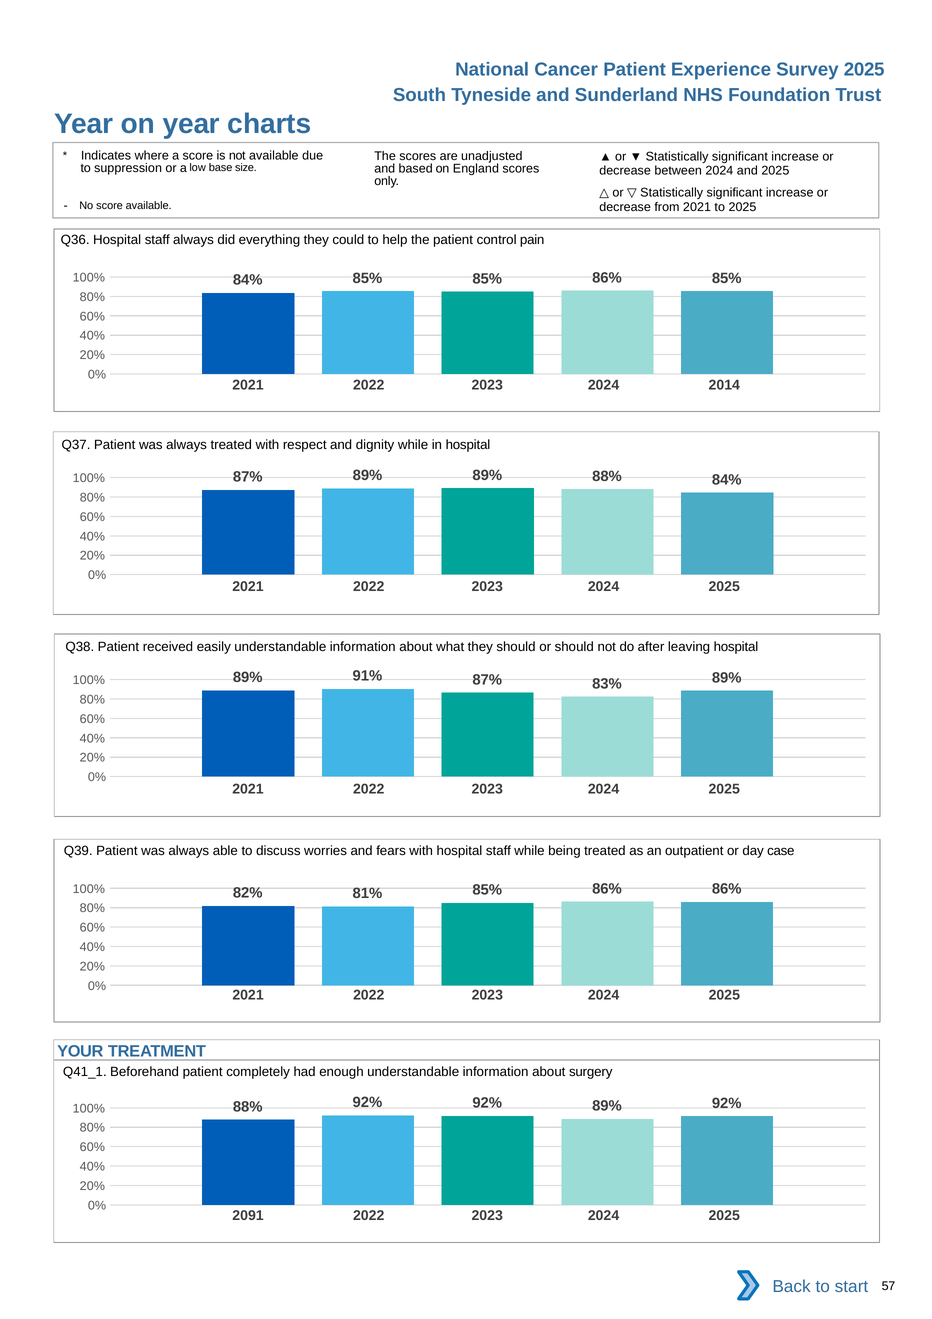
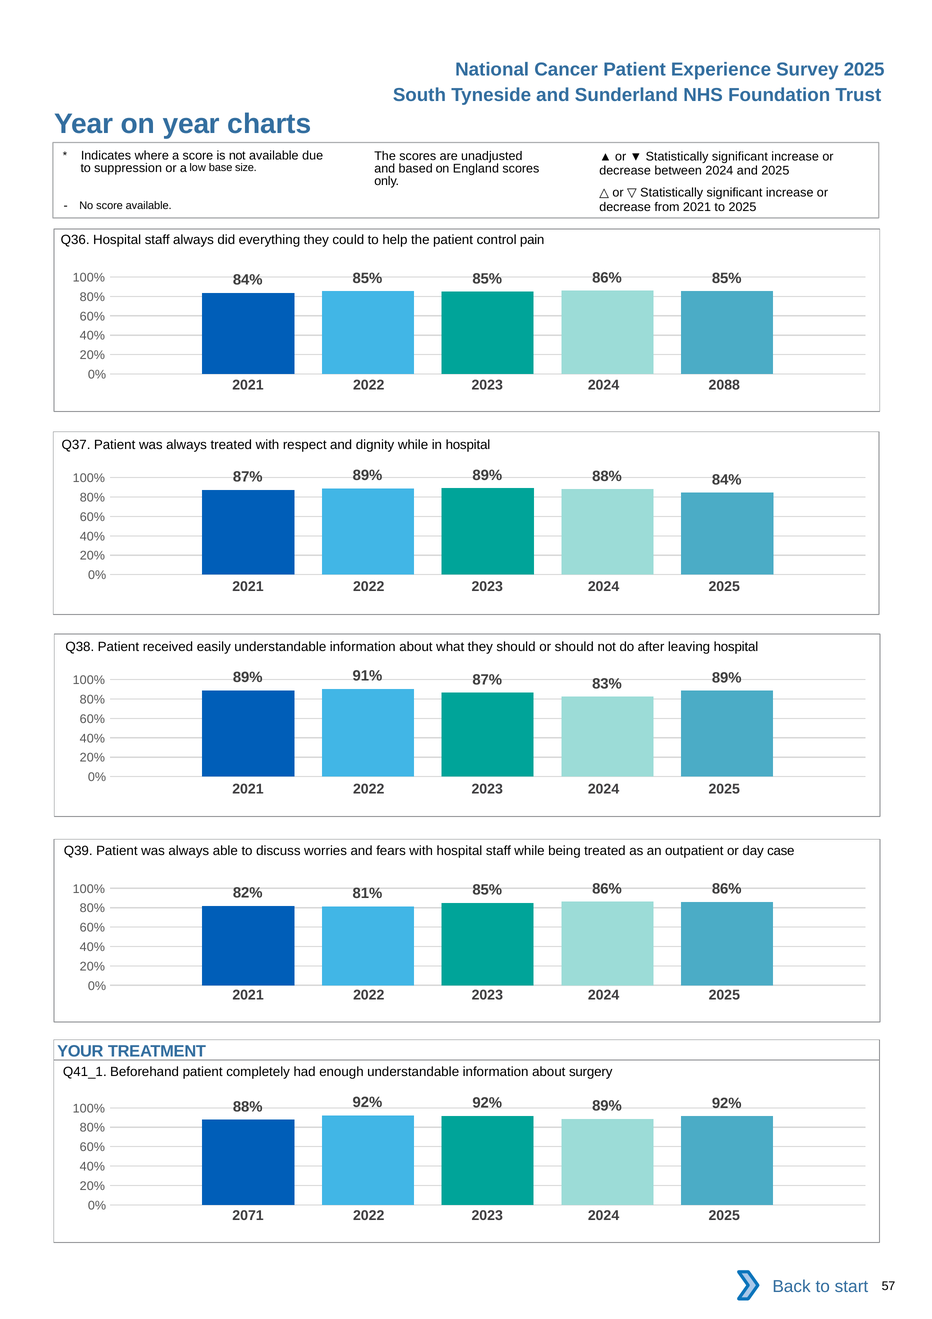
2014: 2014 -> 2088 (724, 385)
2091: 2091 -> 2071 (248, 1215)
